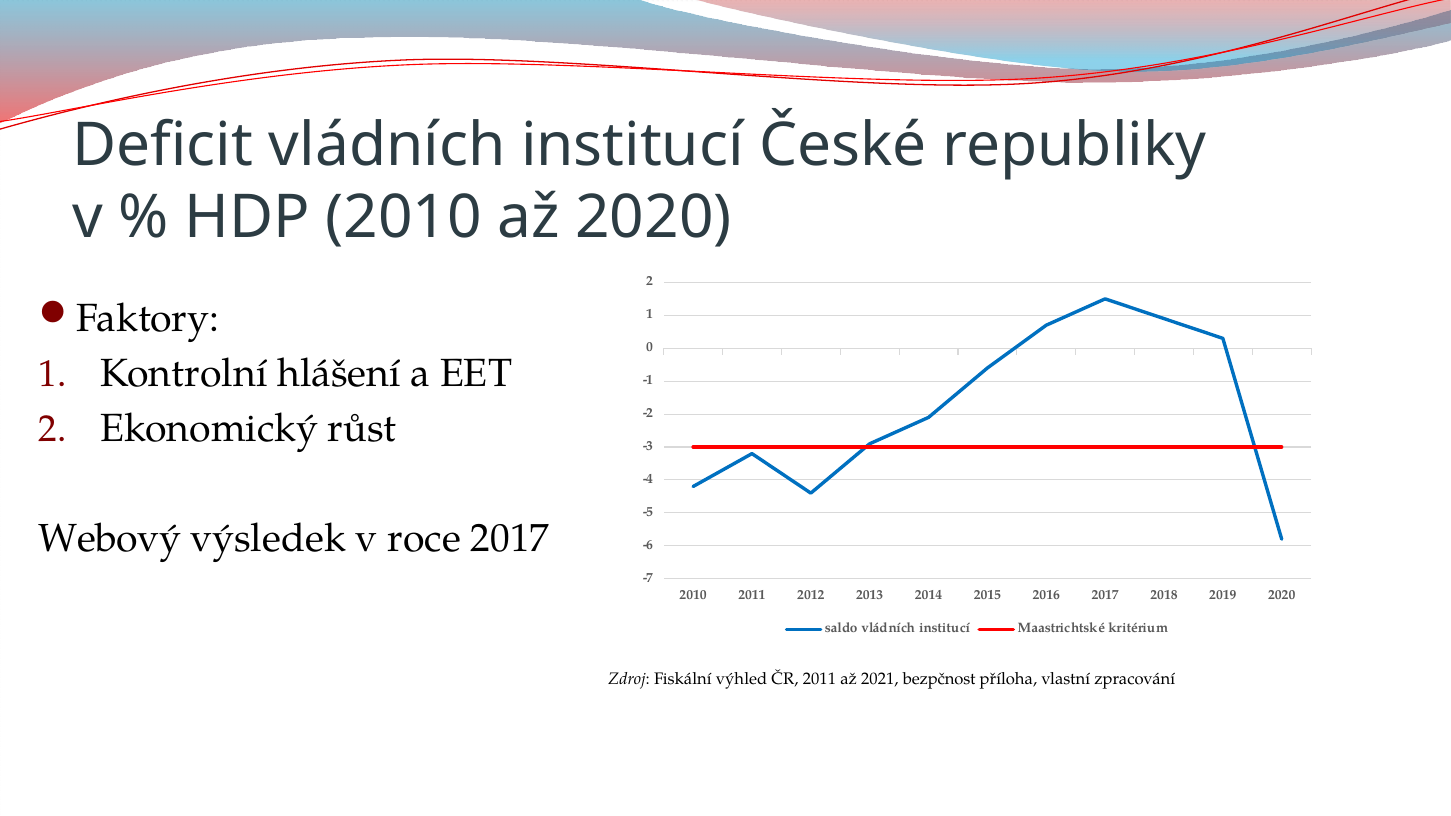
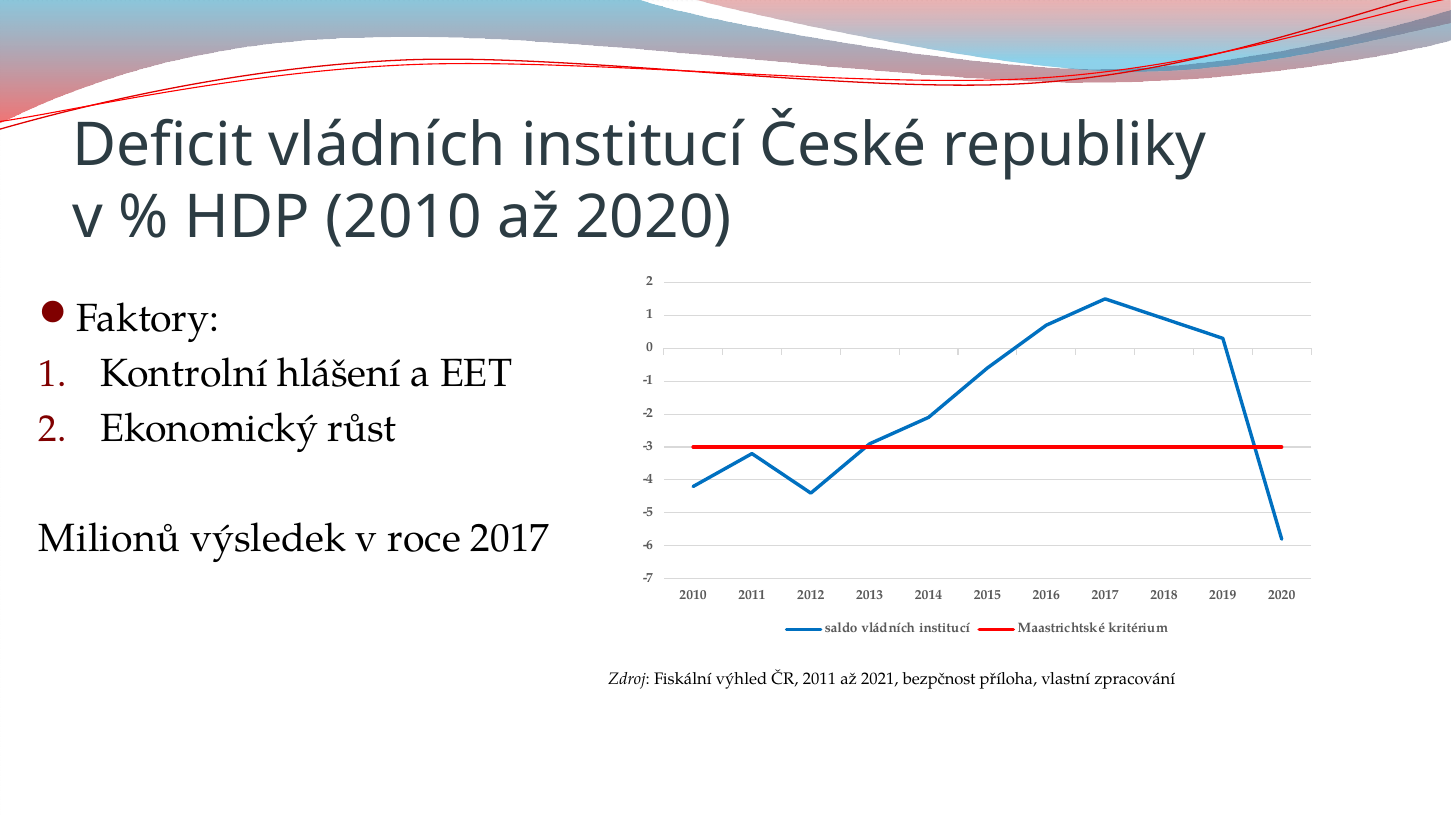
Webový: Webový -> Milionů (110, 539)
